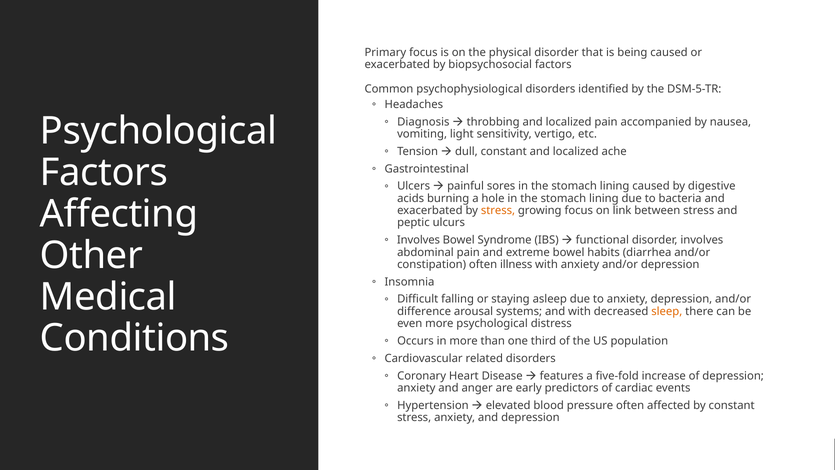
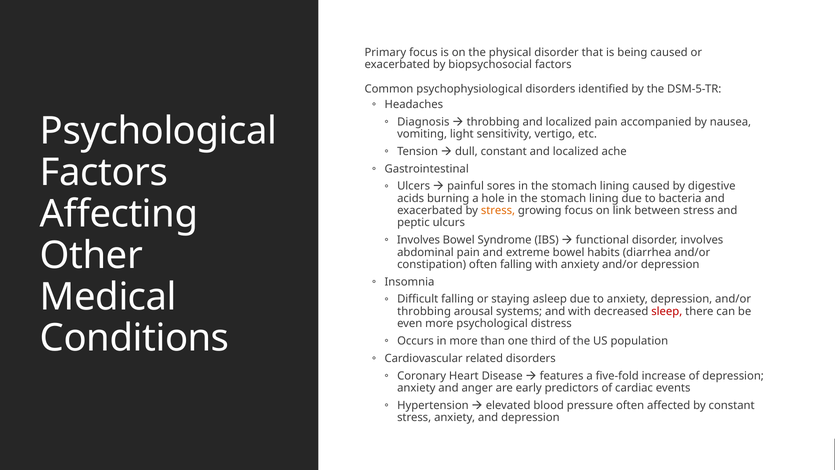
often illness: illness -> falling (516, 264)
difference: difference -> throbbing (424, 311)
sleep colour: orange -> red (667, 311)
